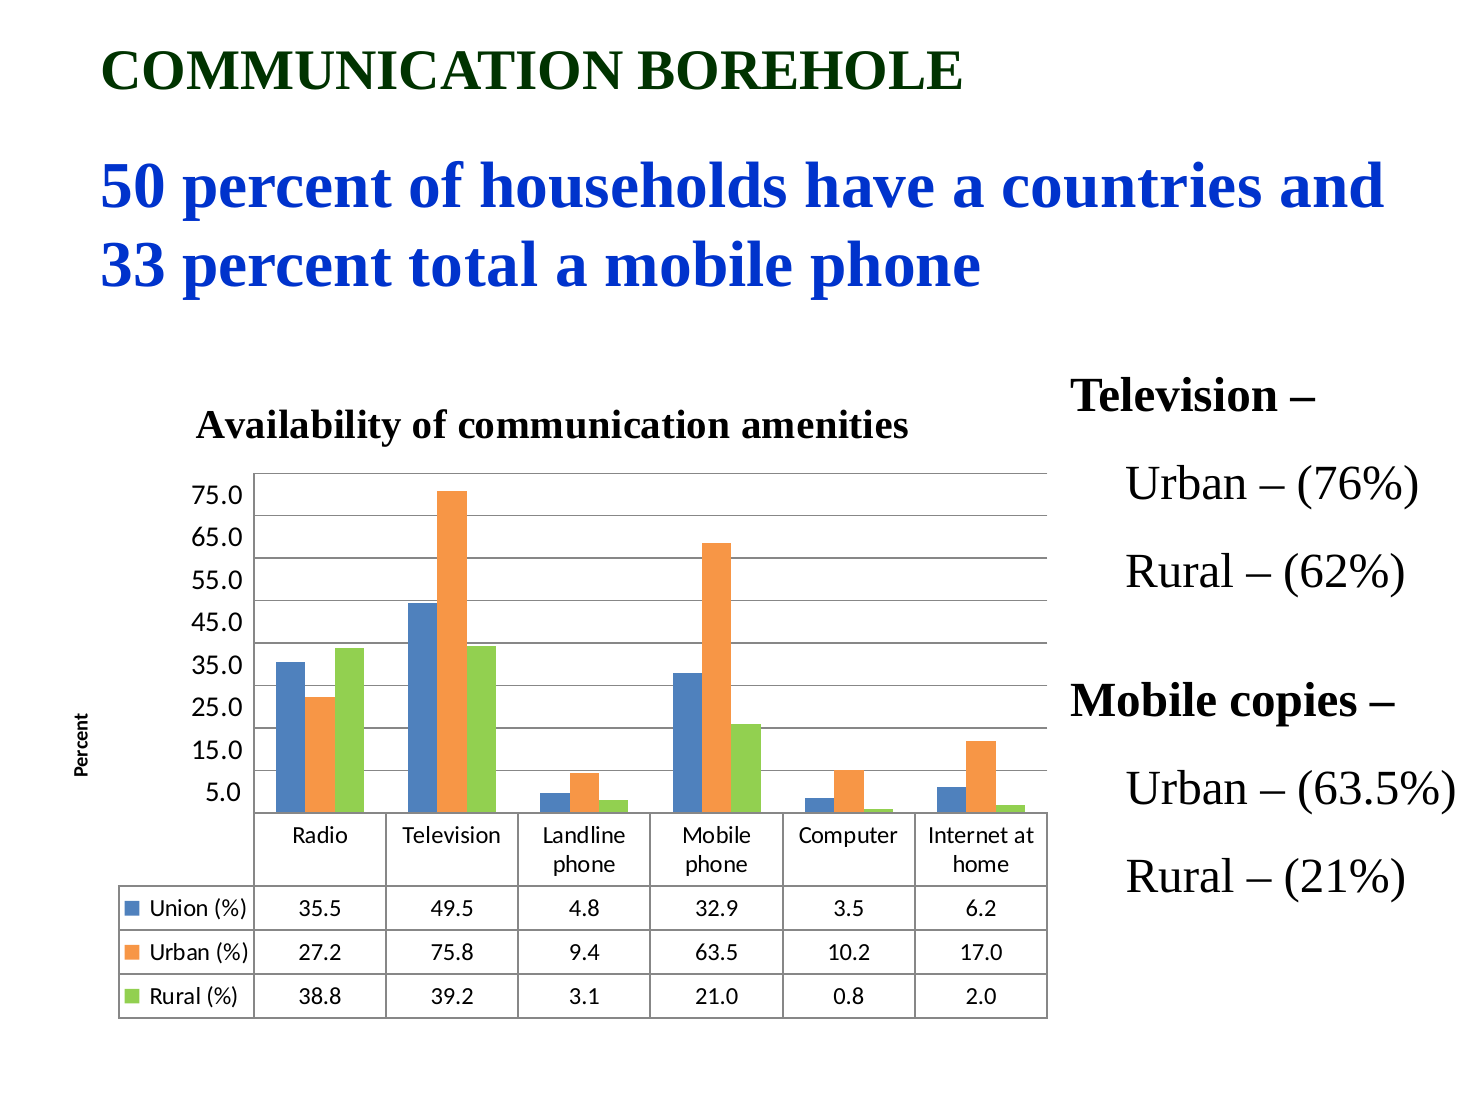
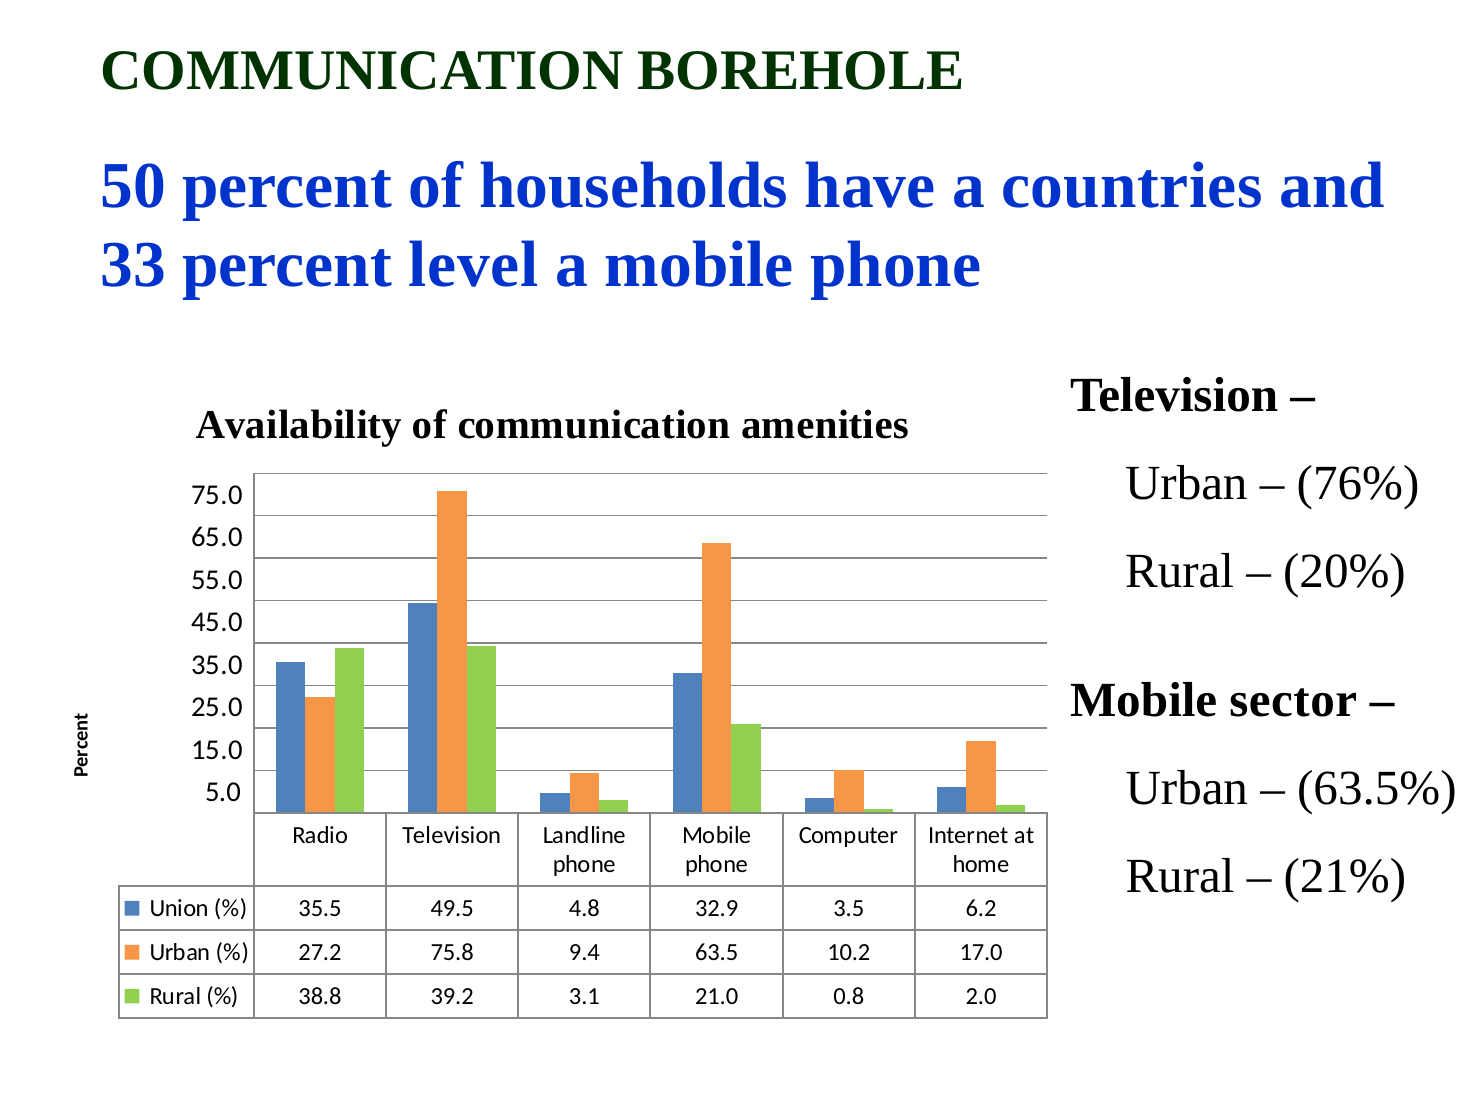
total: total -> level (473, 265)
62%: 62% -> 20% (1344, 572)
copies: copies -> sector (1293, 700)
